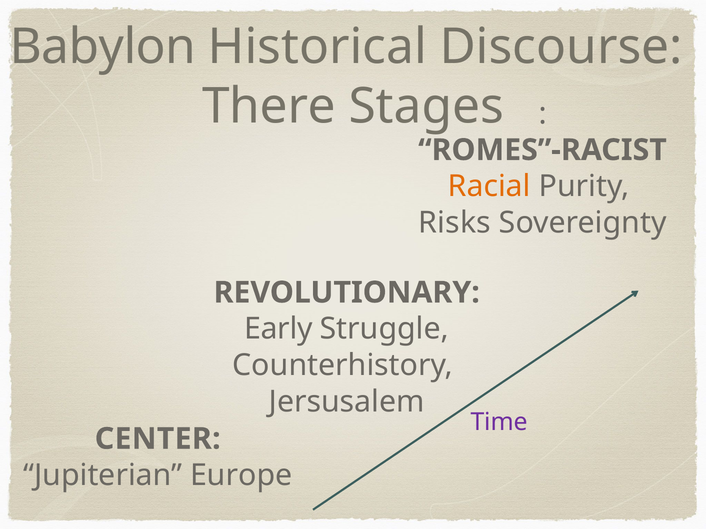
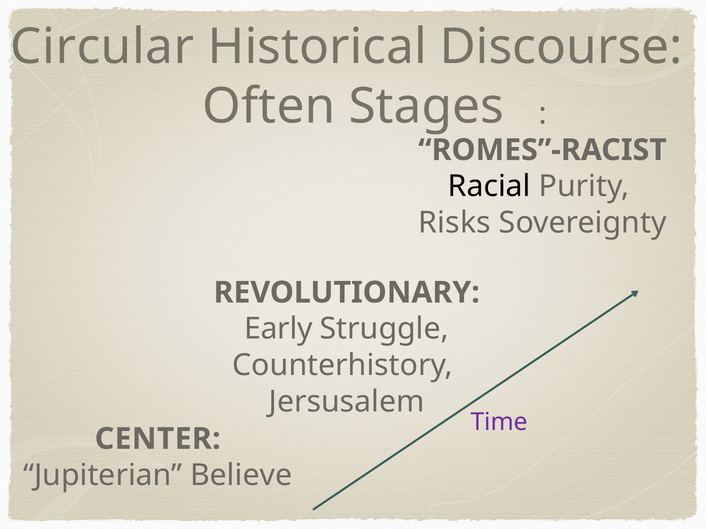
Babylon: Babylon -> Circular (102, 47)
There: There -> Often (269, 106)
Racial colour: orange -> black (489, 187)
Europe: Europe -> Believe (241, 476)
